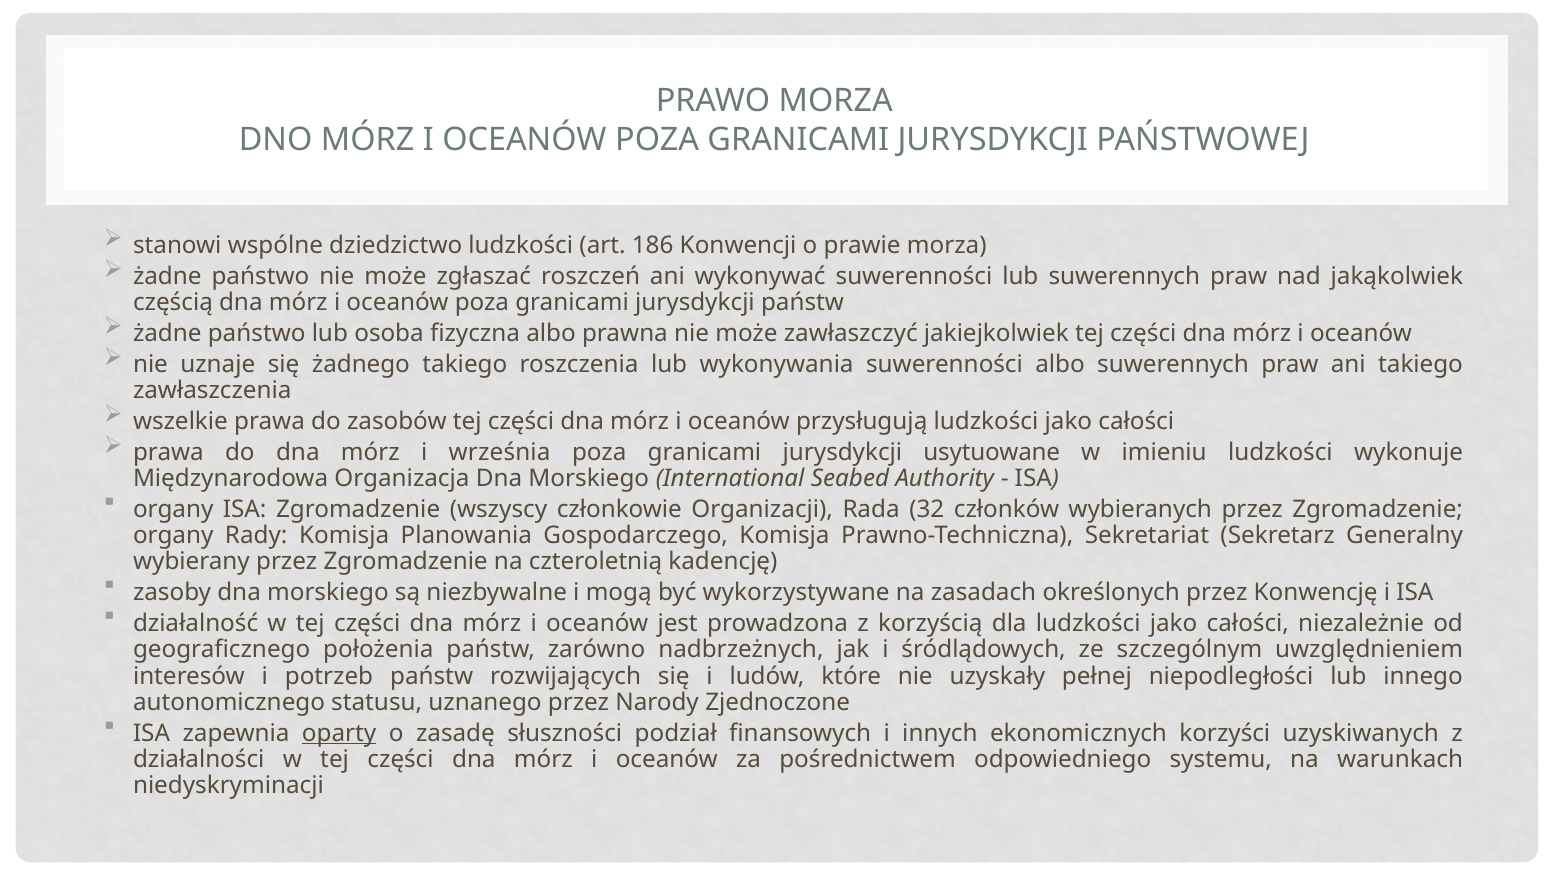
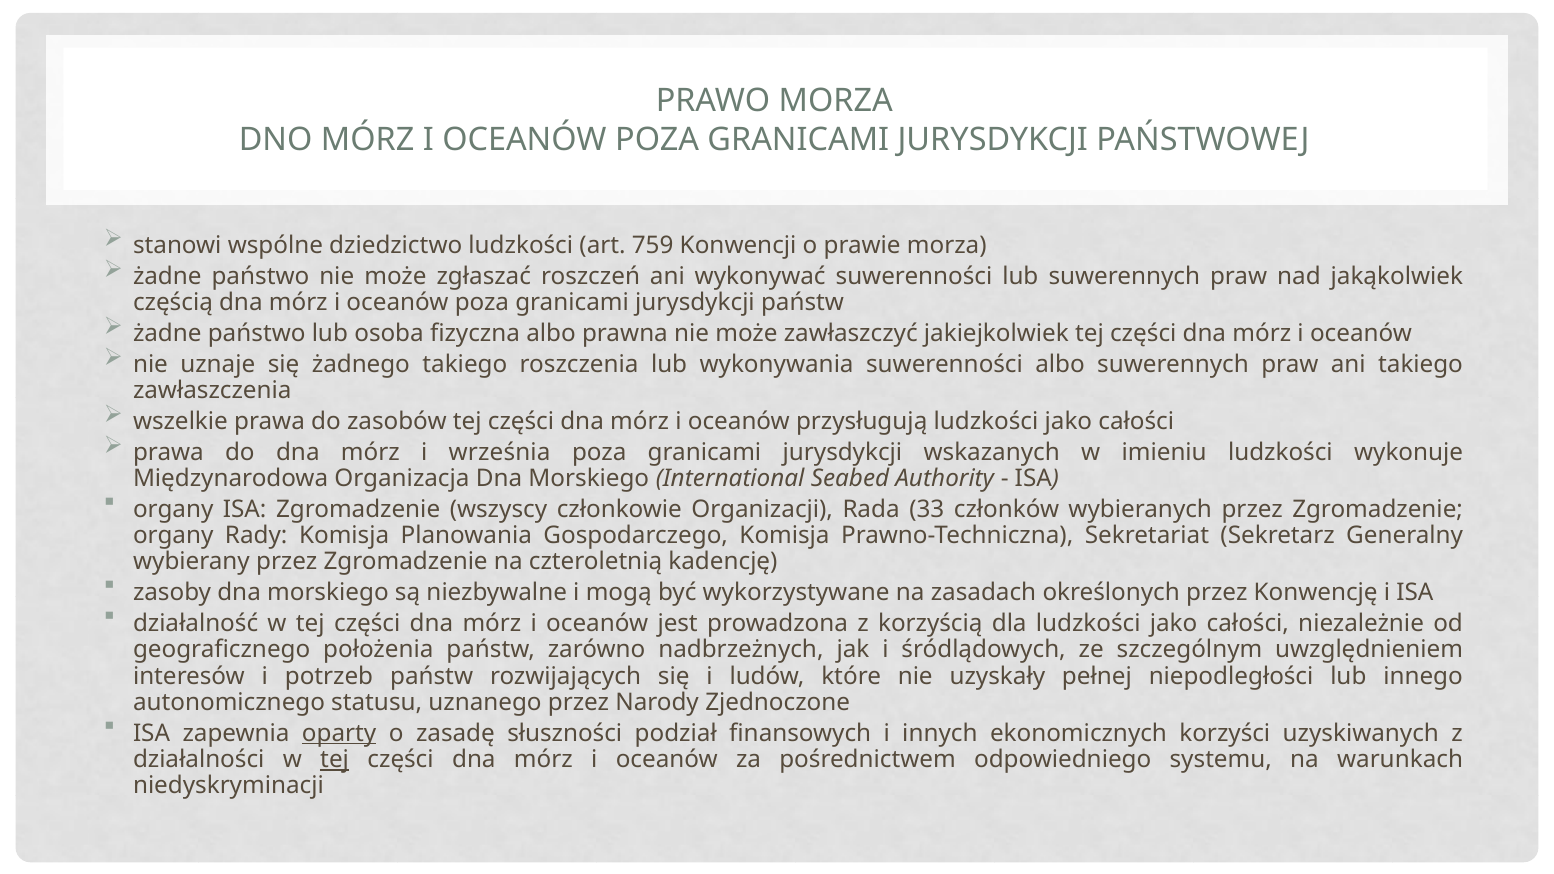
186: 186 -> 759 (653, 245)
usytuowane: usytuowane -> wskazanych (992, 452)
32: 32 -> 33 (927, 509)
tej underline: none -> present (335, 760)
